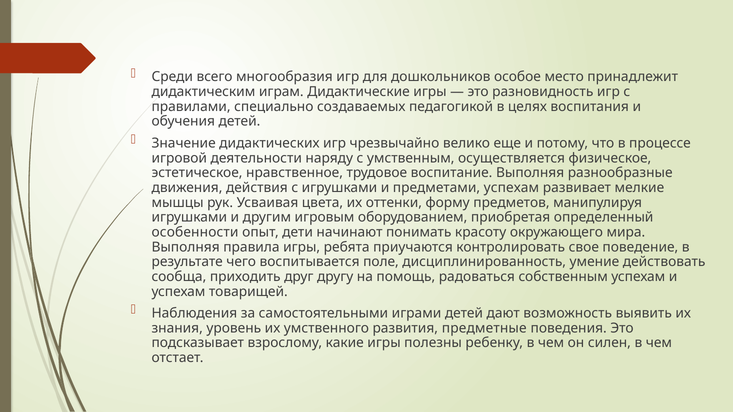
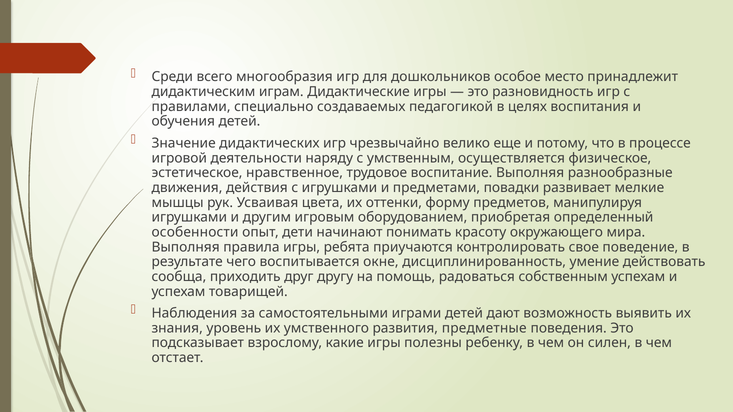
предметами успехам: успехам -> повадки (512, 188)
поле: поле -> окне (381, 262)
